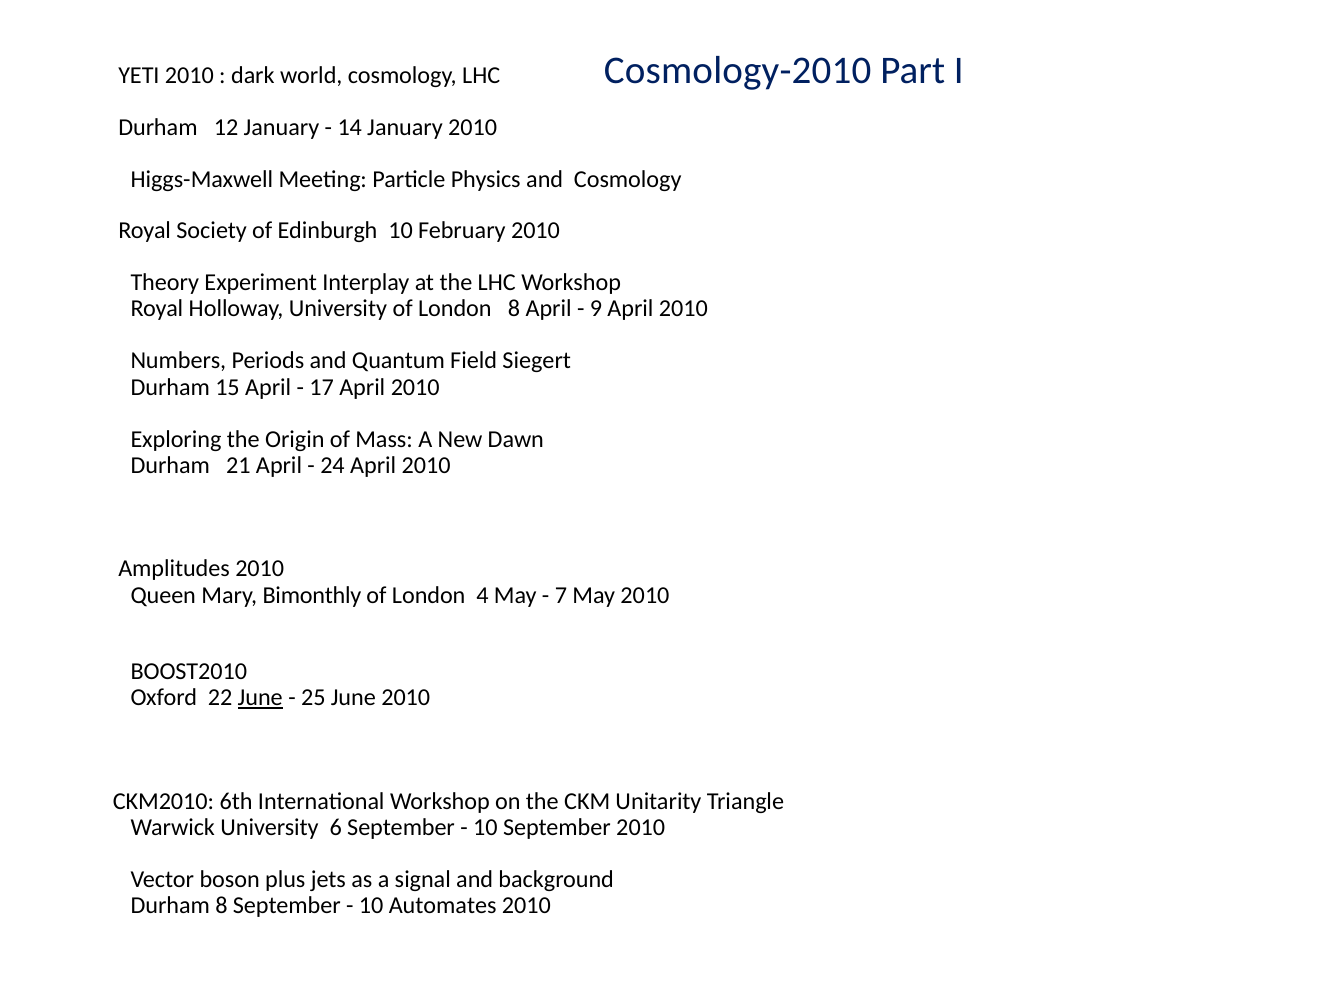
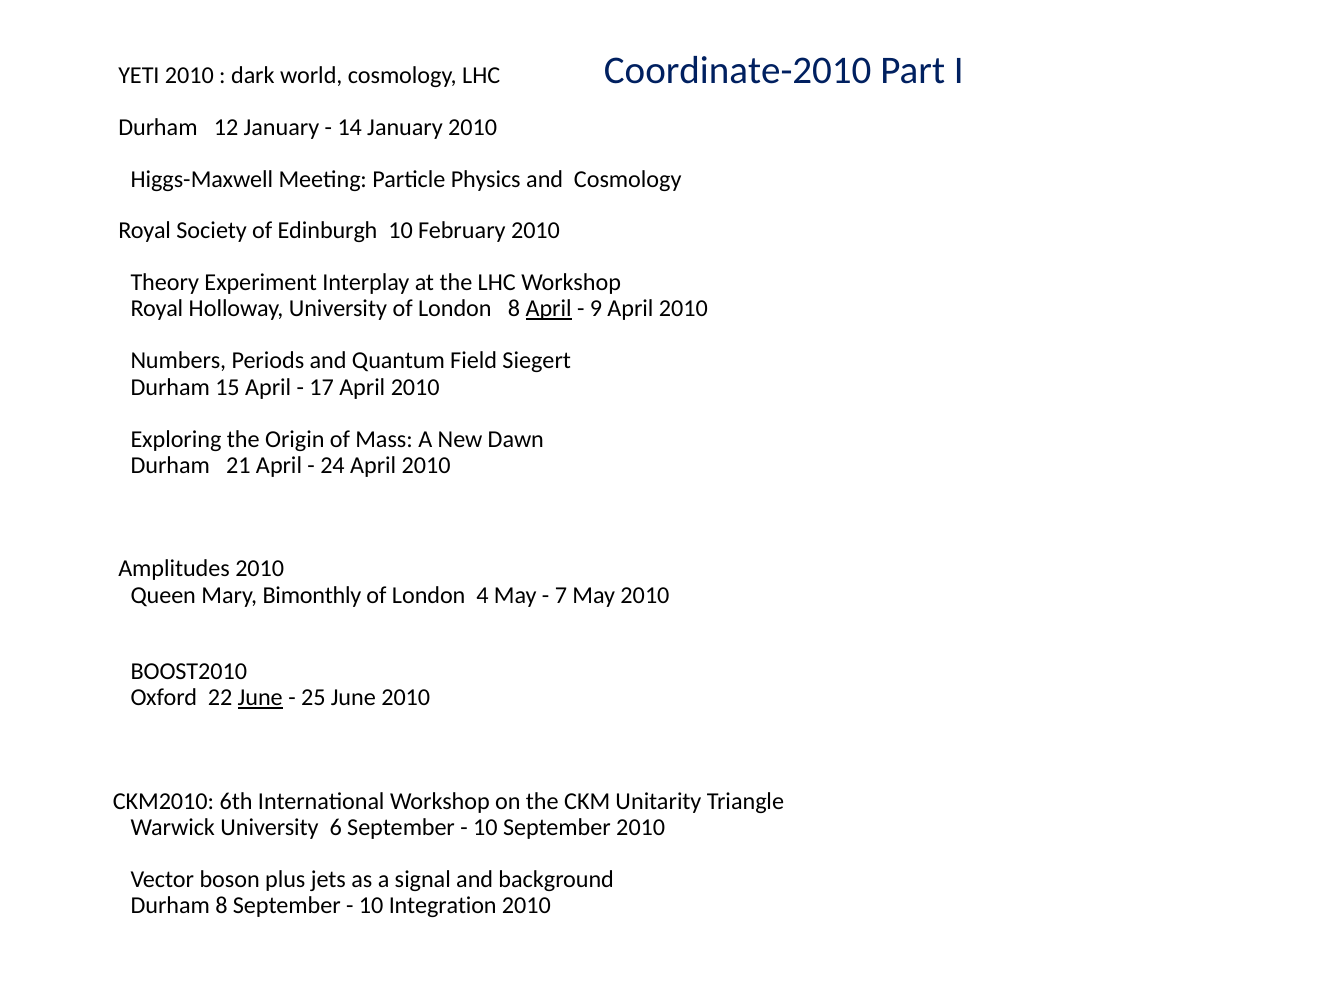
Cosmology-2010: Cosmology-2010 -> Coordinate-2010 (738, 71)
April underline: none -> present (549, 308)
Automates: Automates -> Integration (443, 905)
